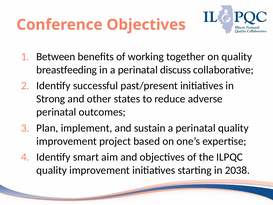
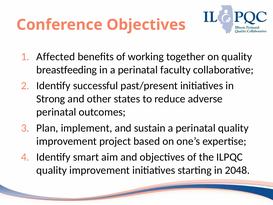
Between: Between -> Affected (56, 57)
discuss: discuss -> faculty (175, 70)
2038: 2038 -> 2048 (237, 170)
